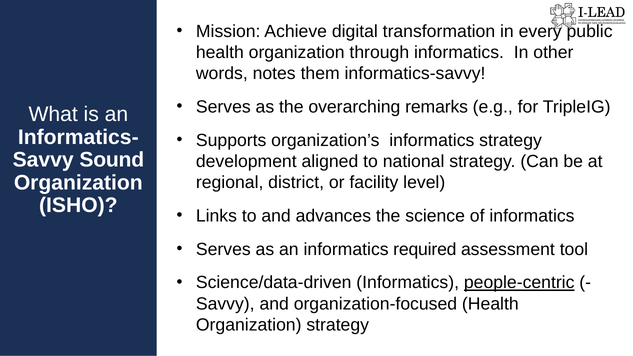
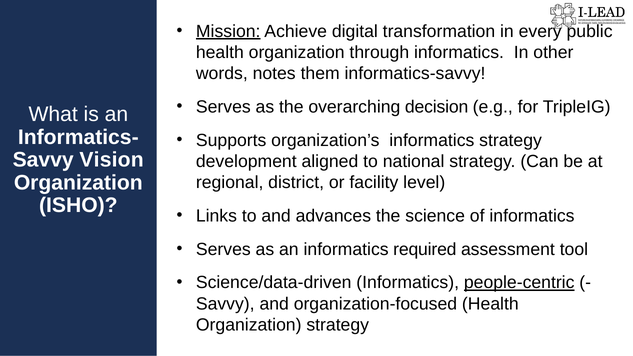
Mission underline: none -> present (228, 31)
remarks: remarks -> decision (437, 107)
Sound: Sound -> Vision (112, 160)
